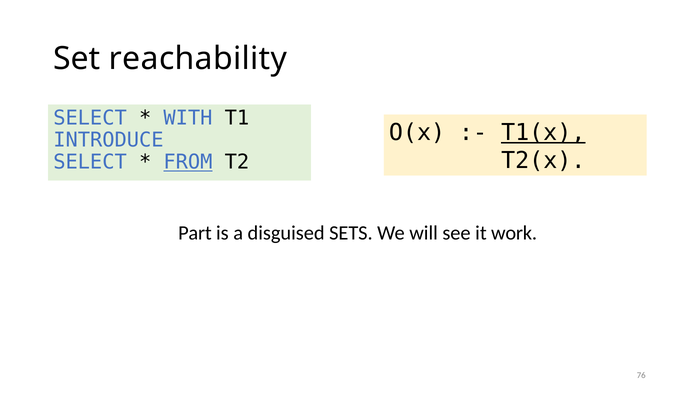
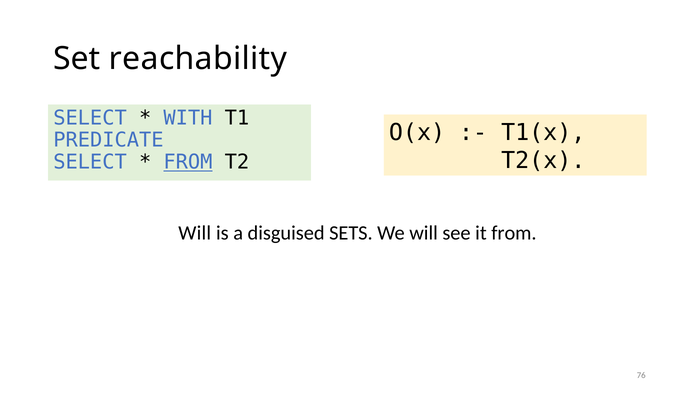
T1(x underline: present -> none (543, 133)
INTRODUCE: INTRODUCE -> PREDICATE (108, 140)
Part: Part -> Will (195, 233)
it work: work -> from (514, 233)
